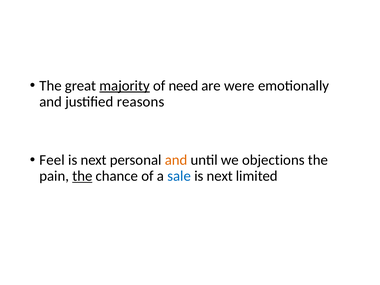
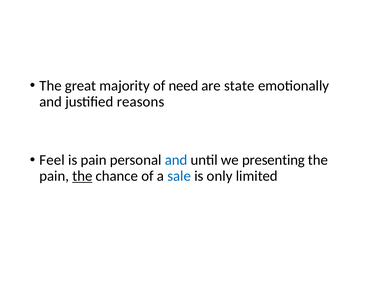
majority underline: present -> none (125, 86)
were: were -> state (239, 86)
next: next -> pain (94, 160)
and colour: orange -> blue (176, 160)
objections: objections -> presenting (273, 160)
next: next -> only (220, 176)
